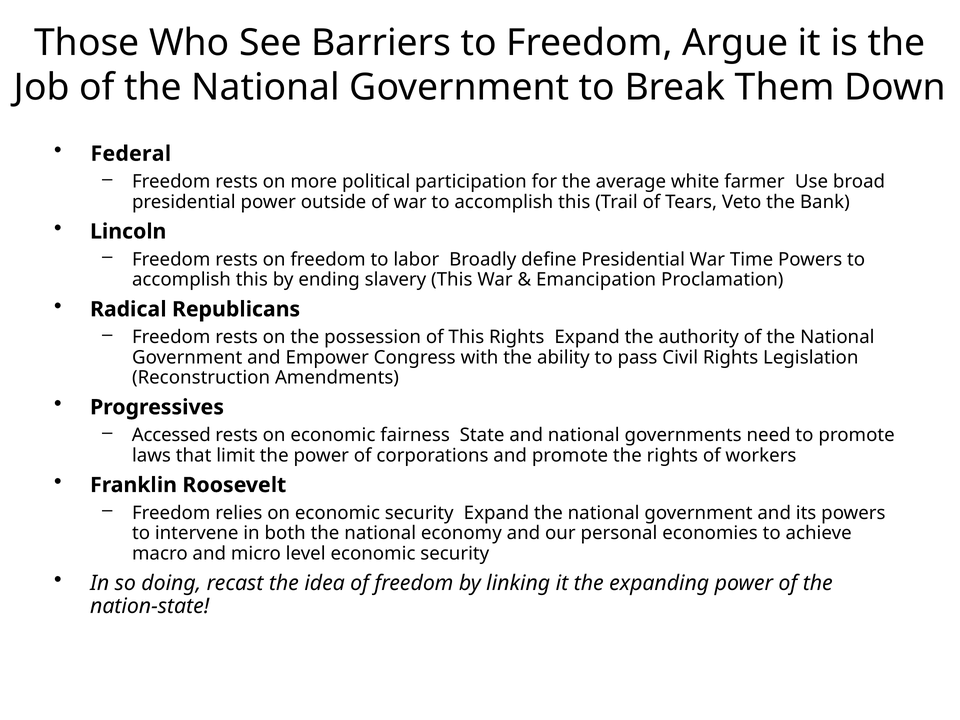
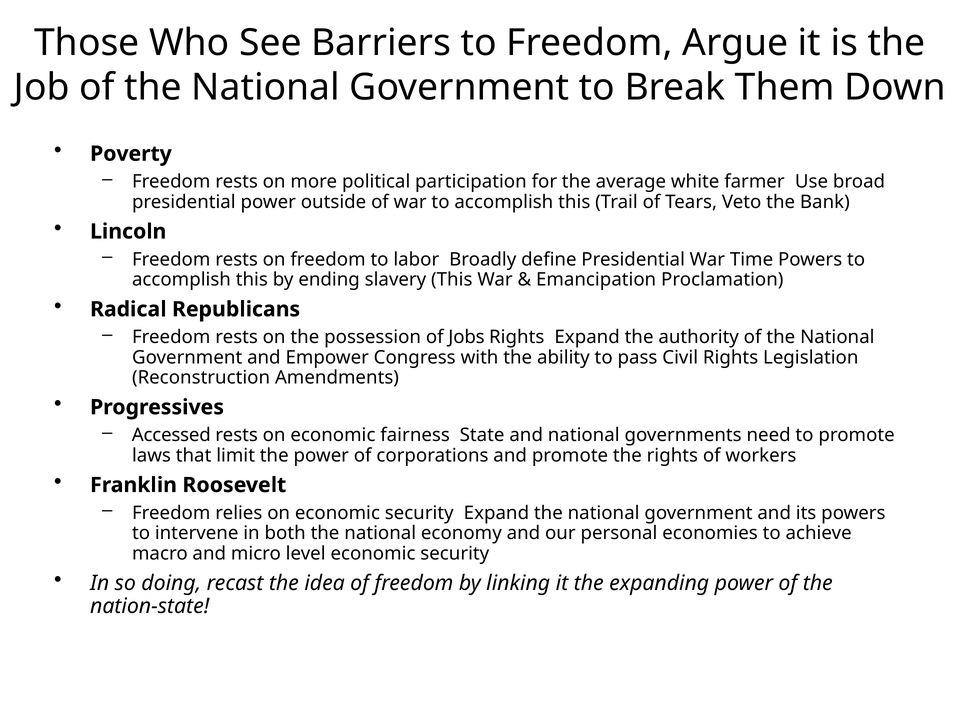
Federal: Federal -> Poverty (131, 154)
of This: This -> Jobs (466, 337)
